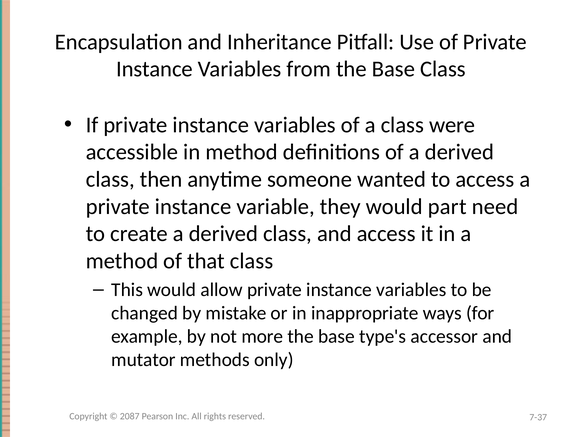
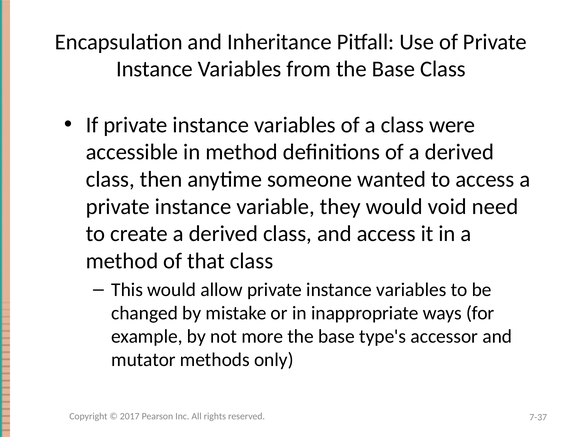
part: part -> void (447, 206)
2087: 2087 -> 2017 (130, 416)
